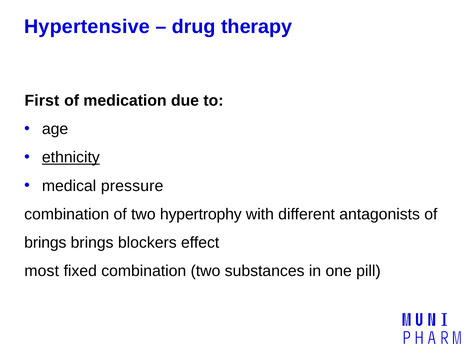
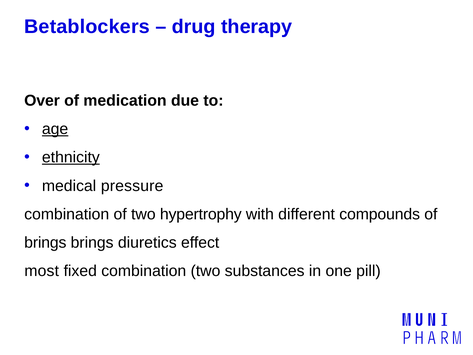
Hypertensive: Hypertensive -> Betablockers (87, 26)
First: First -> Over (42, 101)
age underline: none -> present (55, 129)
antagonists: antagonists -> compounds (380, 214)
blockers: blockers -> diuretics (147, 242)
